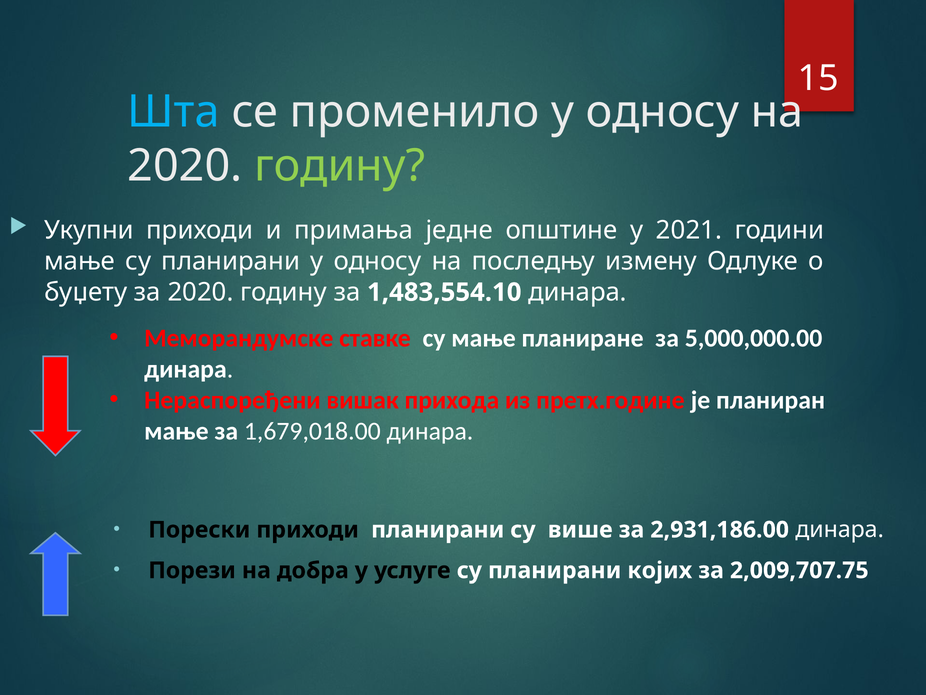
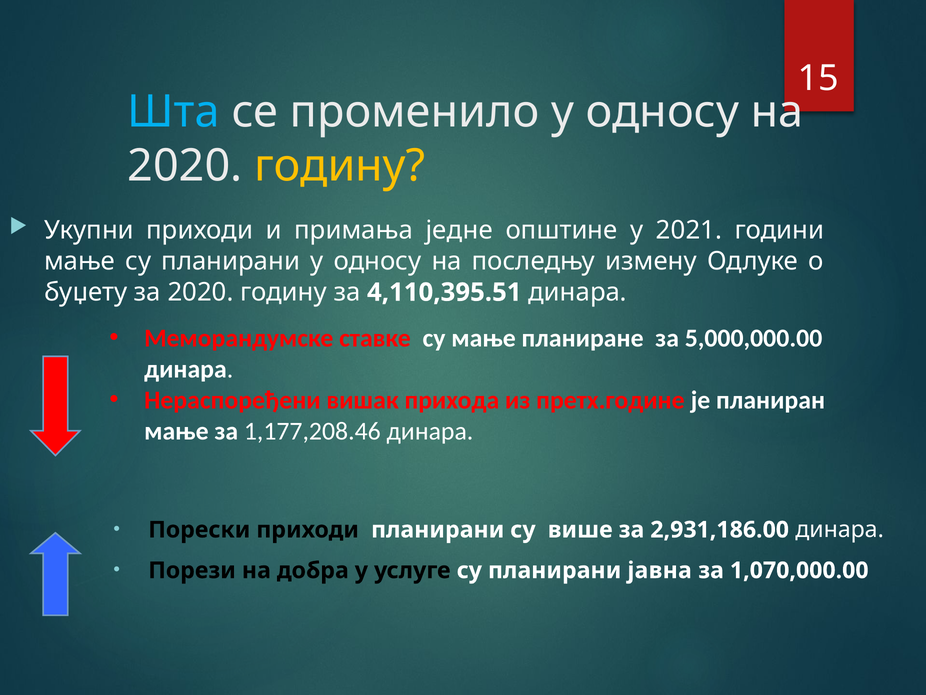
годину colour: light green -> yellow (340, 166)
1,483,554.10: 1,483,554.10 -> 4,110,395.51 (444, 292)
1,679,018.00: 1,679,018.00 -> 1,177,208.46 (312, 431)
којих: којих -> јавна (660, 570)
2,009,707.75: 2,009,707.75 -> 1,070,000.00 (799, 570)
